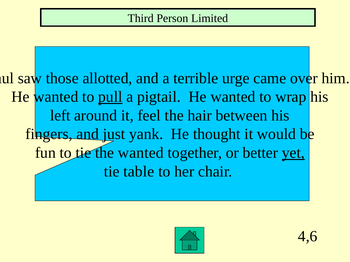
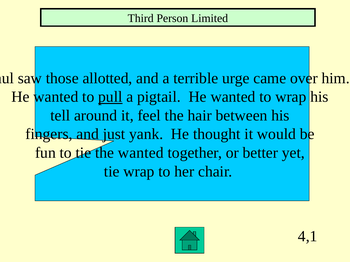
left: left -> tell (60, 116)
yet underline: present -> none (293, 153)
tie table: table -> wrap (139, 172)
4,6: 4,6 -> 4,1 (308, 237)
